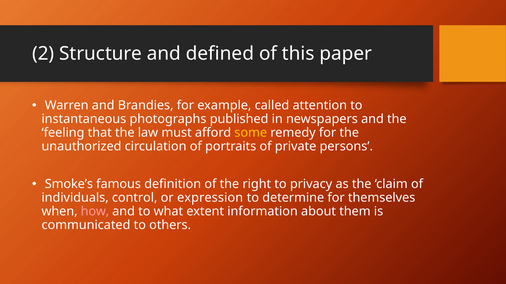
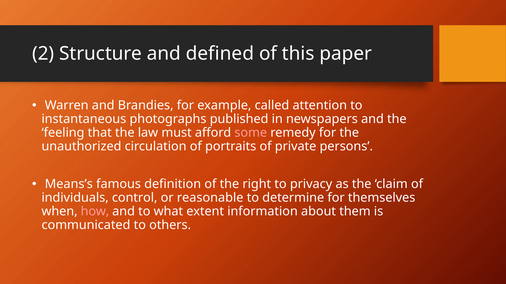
some colour: yellow -> pink (251, 133)
Smoke’s: Smoke’s -> Means’s (69, 184)
expression: expression -> reasonable (210, 198)
